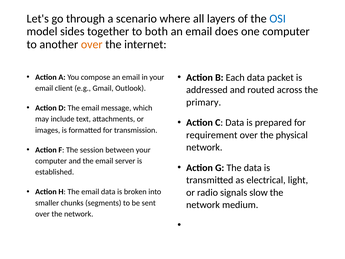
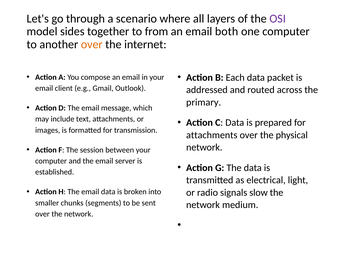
OSI colour: blue -> purple (278, 19)
both: both -> from (156, 32)
does: does -> both (227, 32)
requirement: requirement -> attachments (212, 135)
